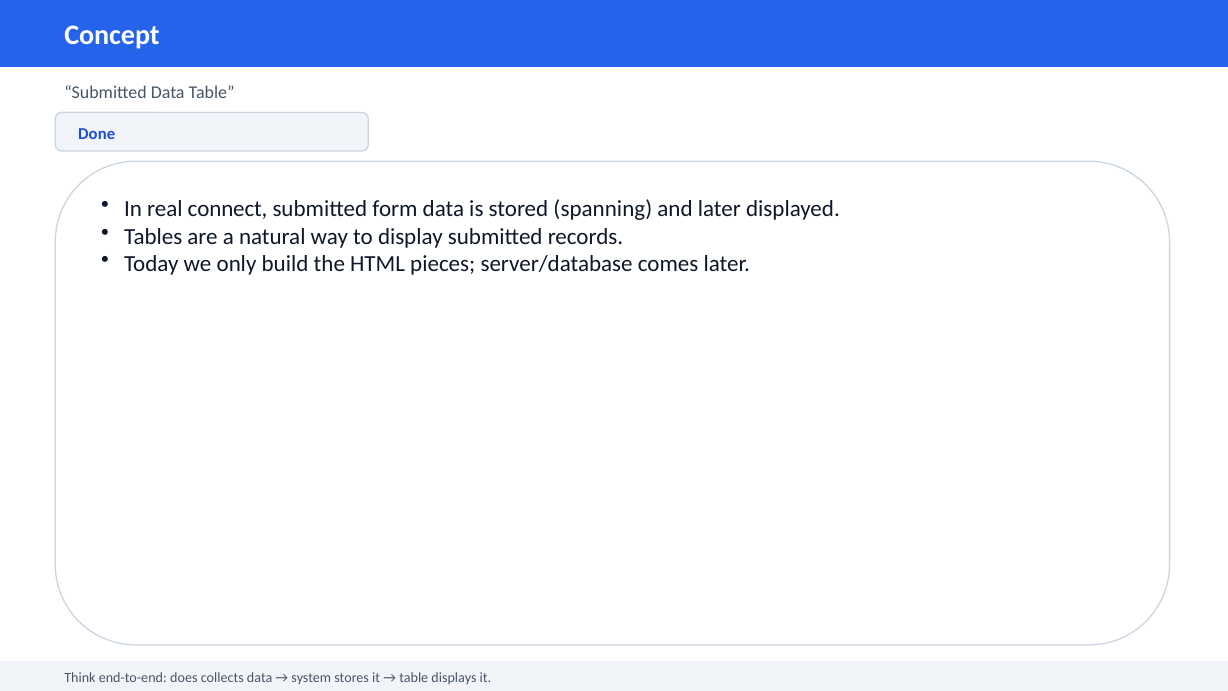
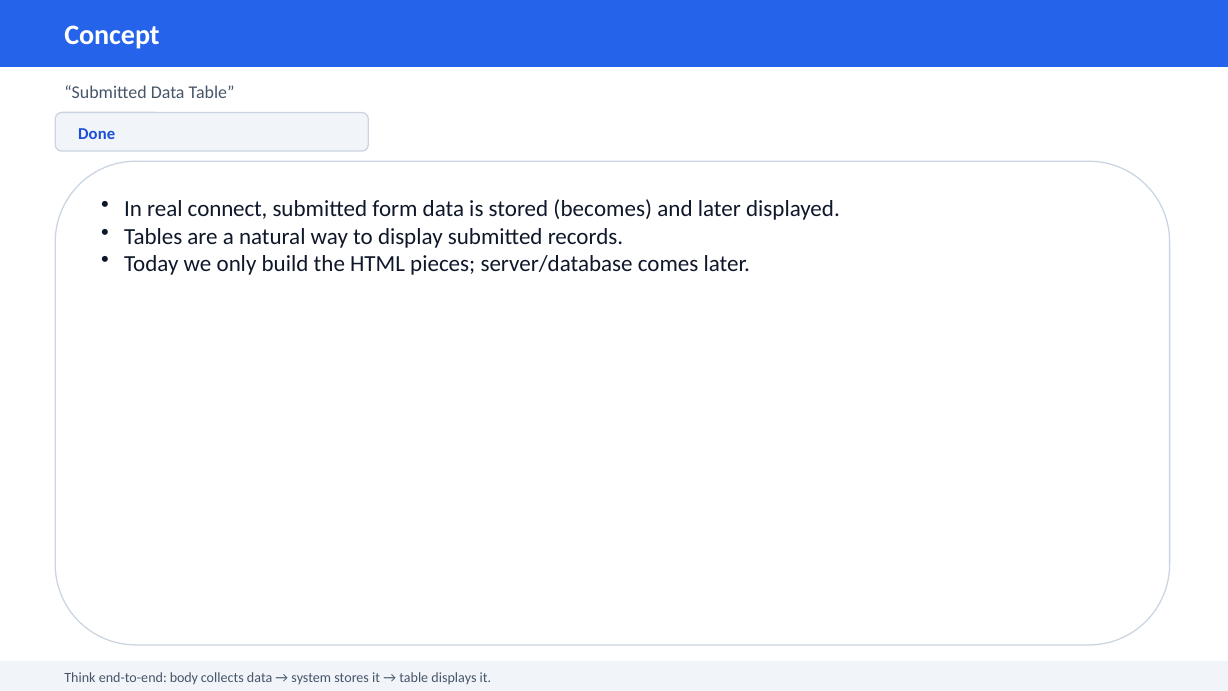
spanning: spanning -> becomes (603, 209)
does: does -> body (184, 677)
